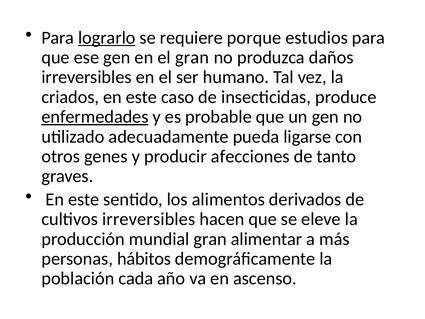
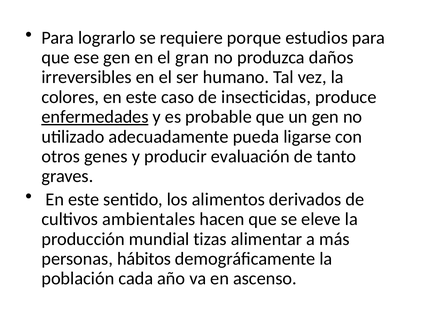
lograrlo underline: present -> none (107, 38)
criados: criados -> colores (70, 97)
afecciones: afecciones -> evaluación (250, 156)
cultivos irreversibles: irreversibles -> ambientales (149, 219)
mundial gran: gran -> tizas (210, 239)
